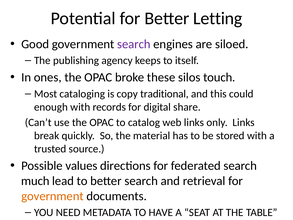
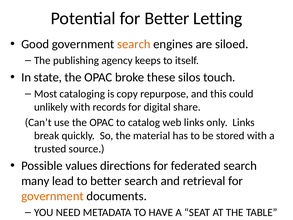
search colour: purple -> orange (134, 44)
ones: ones -> state (48, 77)
traditional: traditional -> repurpose (164, 94)
enough: enough -> unlikely (51, 107)
much: much -> many (35, 181)
